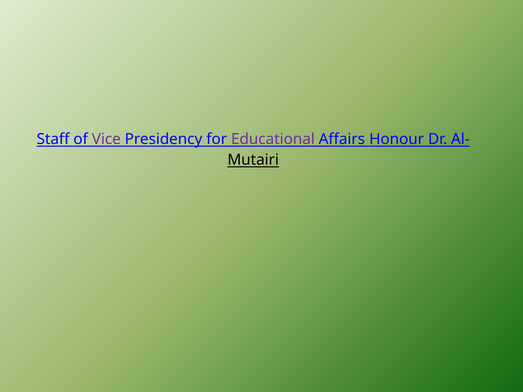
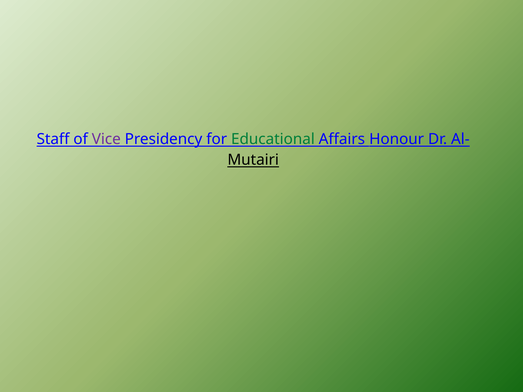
Educational colour: purple -> green (273, 139)
